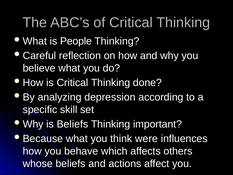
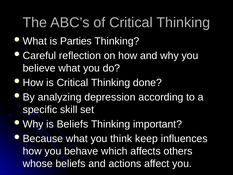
People: People -> Parties (76, 41)
were: were -> keep (146, 138)
